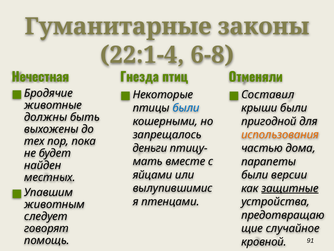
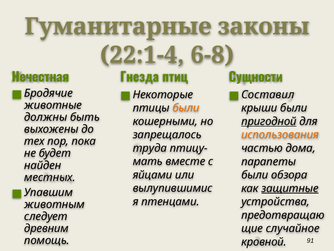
Отменяли: Отменяли -> Сущности (256, 77)
были colour: blue -> orange (186, 108)
пригодной underline: none -> present (269, 121)
деньги: деньги -> труда (150, 148)
версии: версии -> обзора (289, 175)
говорят: говорят -> древним (46, 228)
